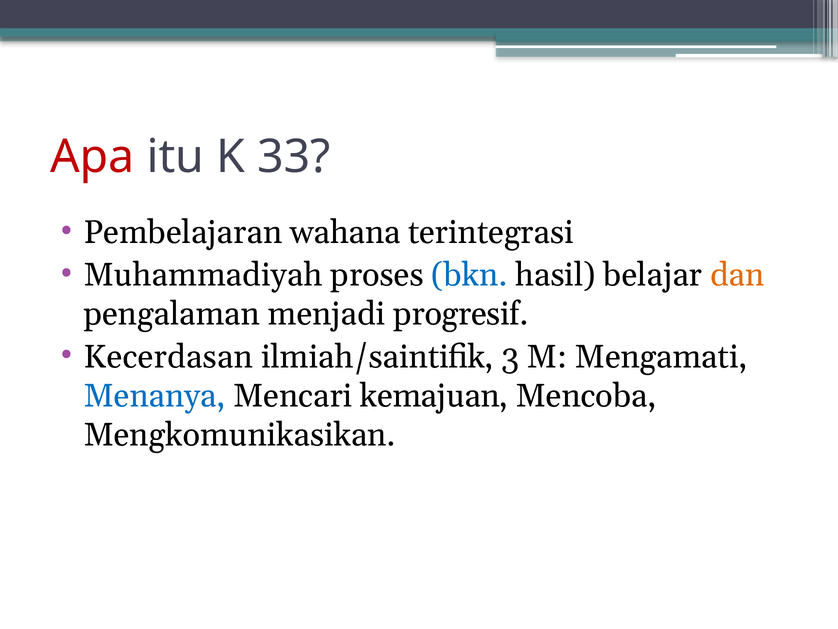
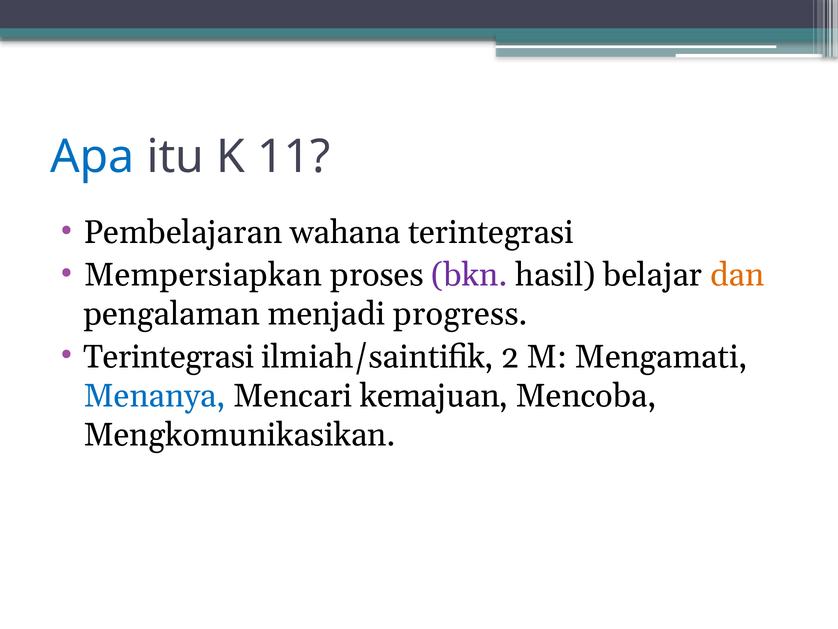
Apa colour: red -> blue (92, 157)
33: 33 -> 11 (294, 157)
Muhammadiyah: Muhammadiyah -> Mempersiapkan (203, 275)
bkn colour: blue -> purple (469, 275)
progresif: progresif -> progress (461, 314)
Kecerdasan: Kecerdasan -> Terintegrasi (169, 356)
3: 3 -> 2 (510, 356)
